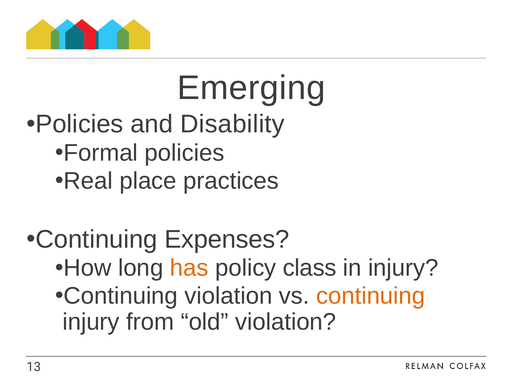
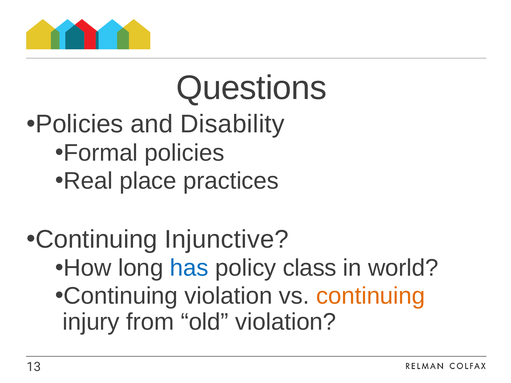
Emerging: Emerging -> Questions (252, 88)
Expenses: Expenses -> Injunctive (227, 240)
has colour: orange -> blue (189, 268)
in injury: injury -> world (403, 268)
